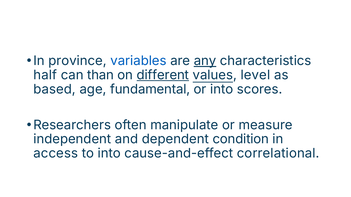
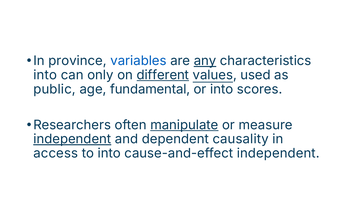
half: half -> into (45, 75)
than: than -> only (100, 75)
level: level -> used (256, 75)
based: based -> public (55, 89)
manipulate underline: none -> present (184, 125)
independent underline: none -> present (72, 139)
condition: condition -> causality (241, 139)
cause-and-effect correlational: correlational -> independent (278, 154)
